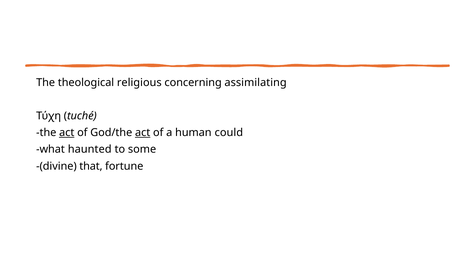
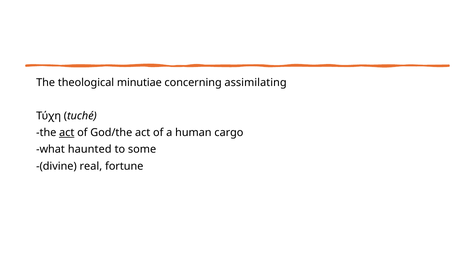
religious: religious -> minutiae (139, 83)
act underline: present -> none (143, 133)
could: could -> cargo (229, 133)
that: that -> real (91, 166)
